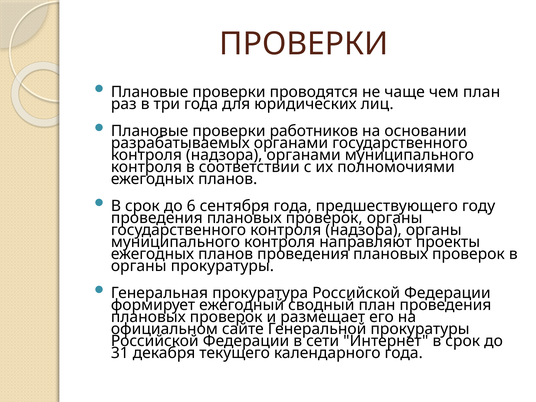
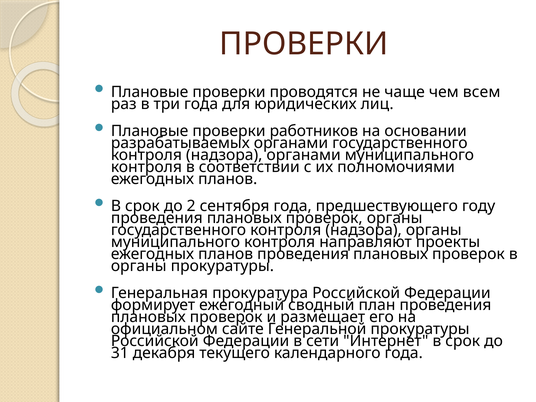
чем план: план -> всем (482, 92)
6: 6 -> 2 (191, 206)
